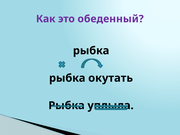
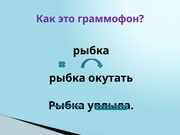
обеденный: обеденный -> граммофон (111, 19)
